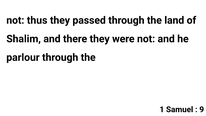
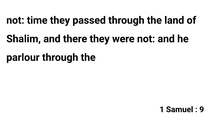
thus: thus -> time (37, 20)
